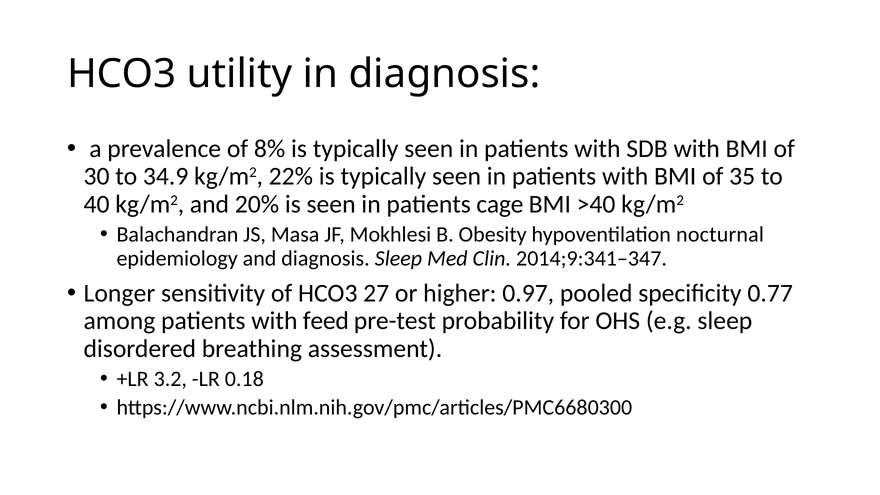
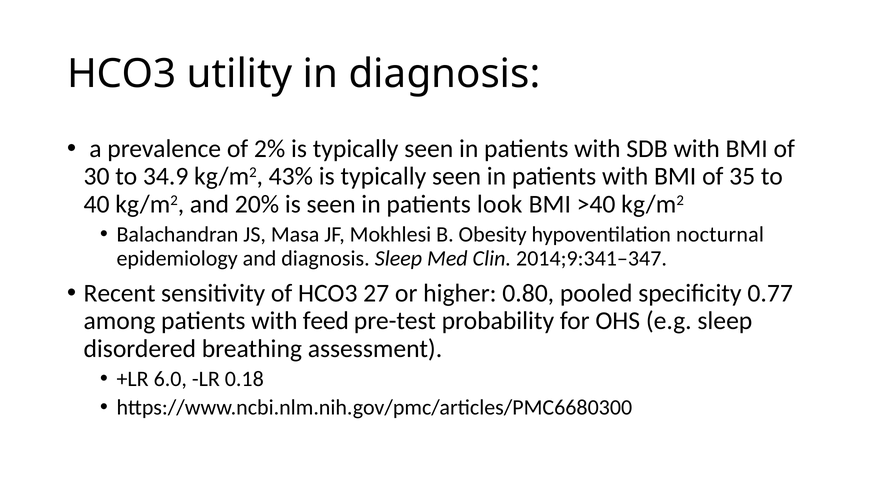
8%: 8% -> 2% (270, 149)
22%: 22% -> 43% (291, 177)
cage: cage -> look (500, 204)
Longer: Longer -> Recent (120, 293)
0.97: 0.97 -> 0.80 (528, 293)
3.2: 3.2 -> 6.0 (170, 379)
